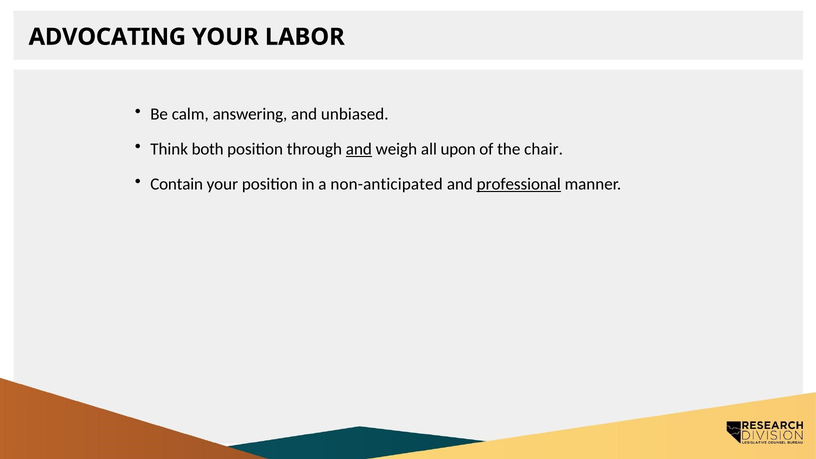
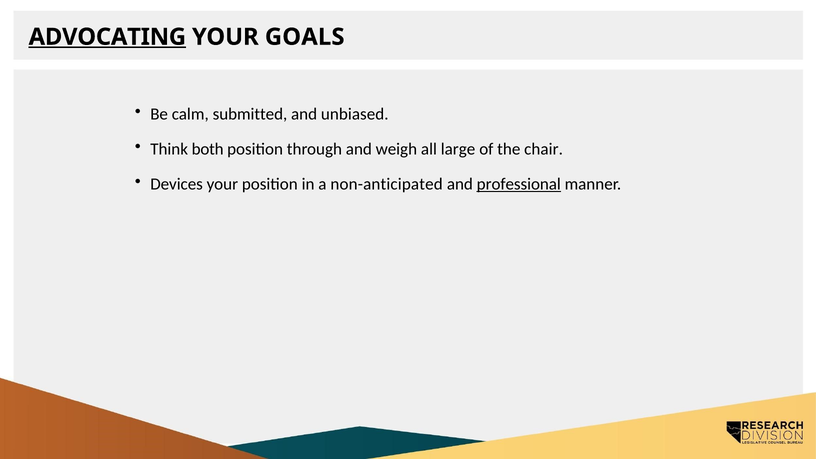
ADVOCATING underline: none -> present (107, 37)
LABOR: LABOR -> GOALS (305, 37)
answering: answering -> submitted (250, 114)
and underline: present -> none (359, 149)
upon: upon -> large (458, 149)
Contain: Contain -> Devices (177, 184)
